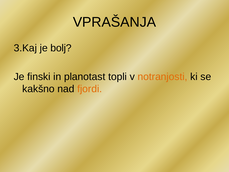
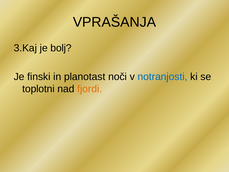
topli: topli -> noči (118, 77)
notranjosti colour: orange -> blue (163, 77)
kakšno: kakšno -> toplotni (38, 89)
